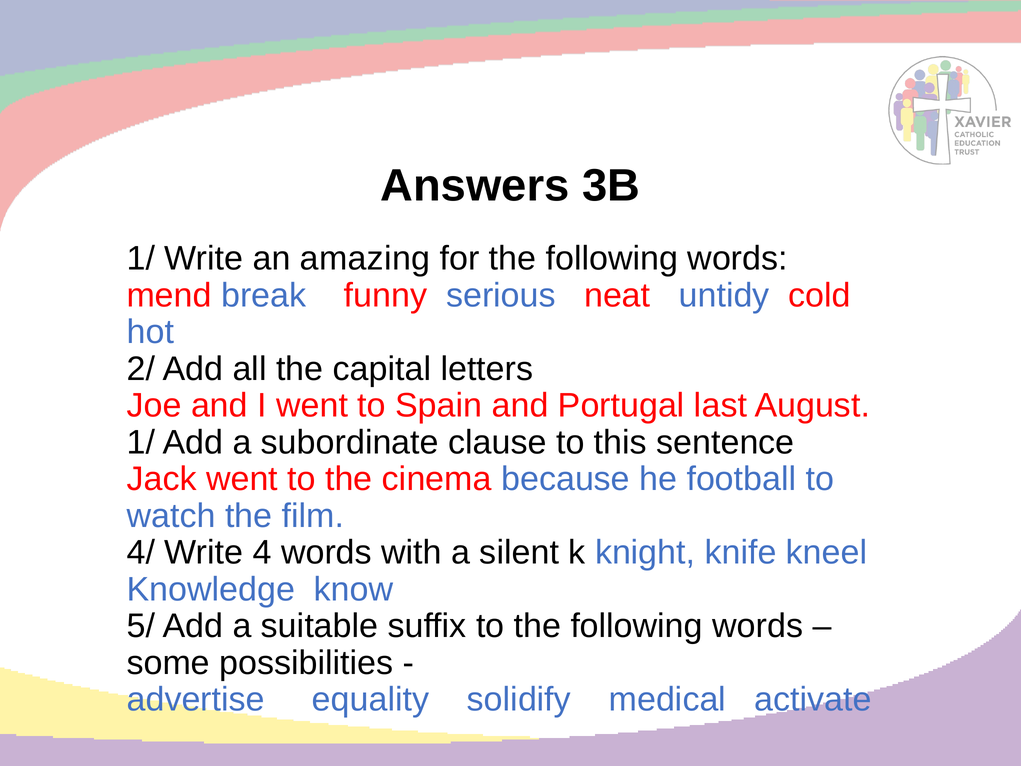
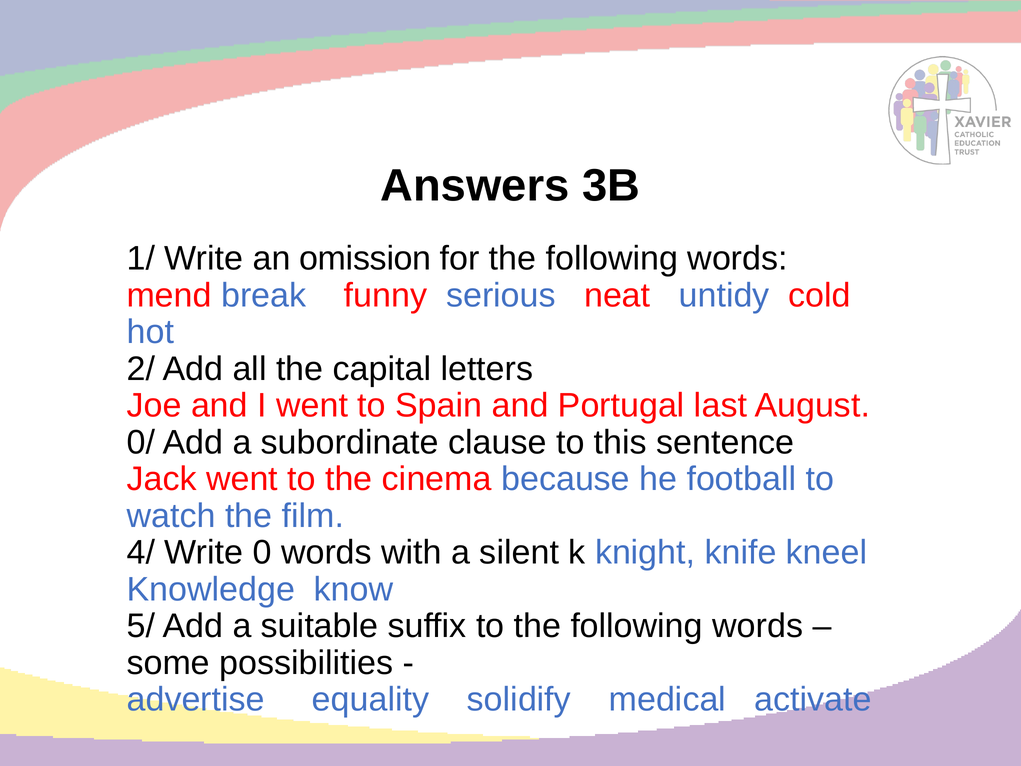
amazing: amazing -> omission (365, 259)
1/: 1/ -> 0/ (141, 442)
4: 4 -> 0 (262, 552)
